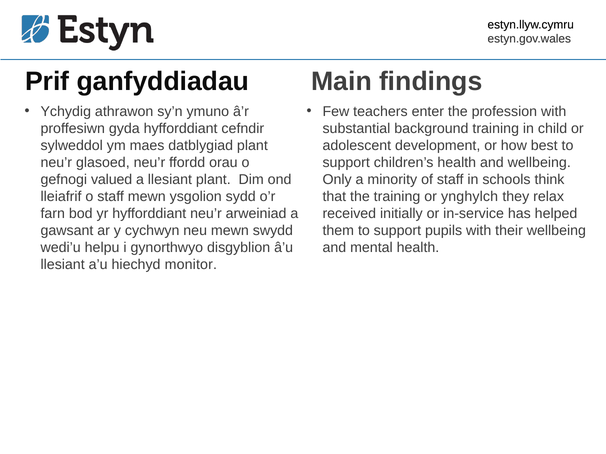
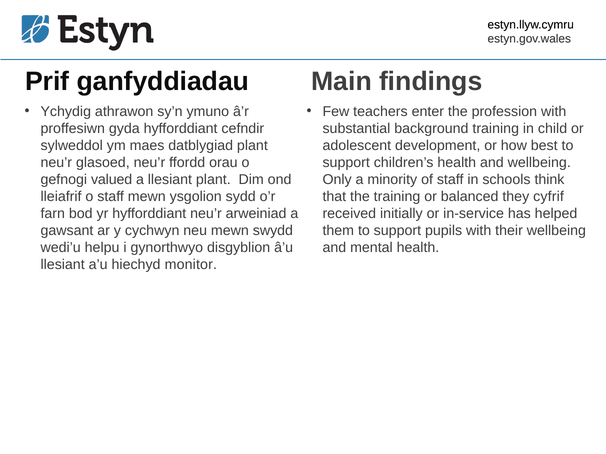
ynghylch: ynghylch -> balanced (470, 197)
relax: relax -> cyfrif (549, 197)
